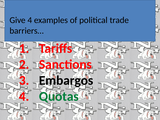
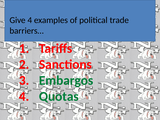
Embargos colour: black -> green (66, 80)
